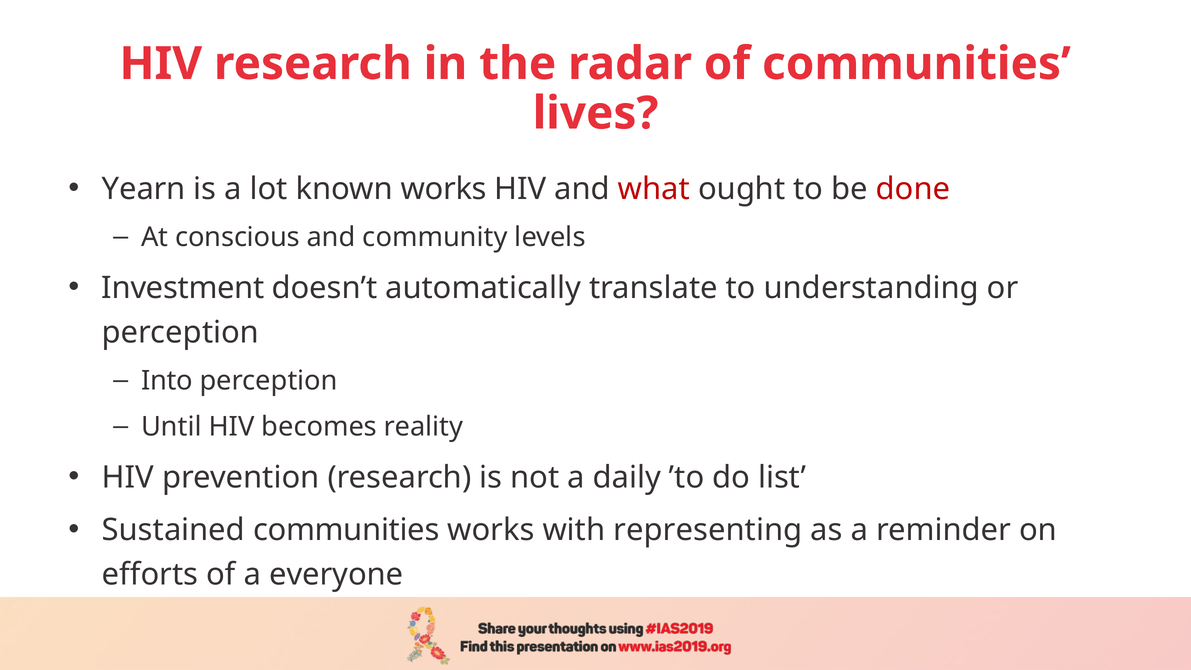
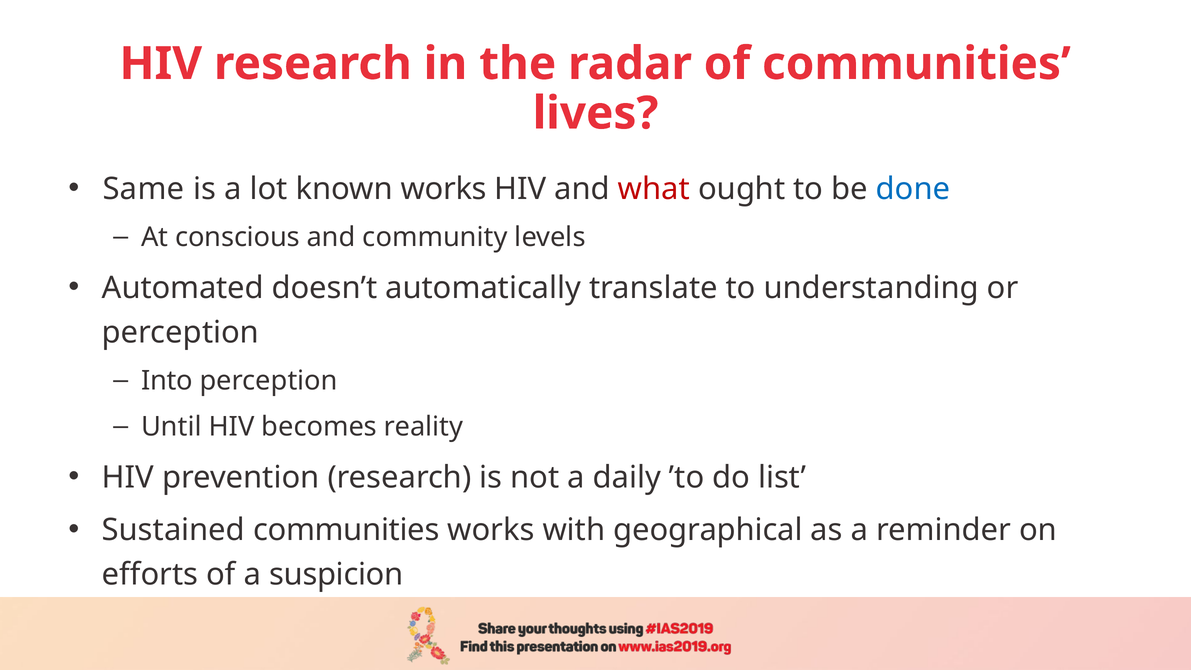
Yearn: Yearn -> Same (144, 189)
done colour: red -> blue (913, 189)
Investment: Investment -> Automated (183, 288)
representing: representing -> geographical (708, 530)
everyone: everyone -> suspicion (336, 575)
